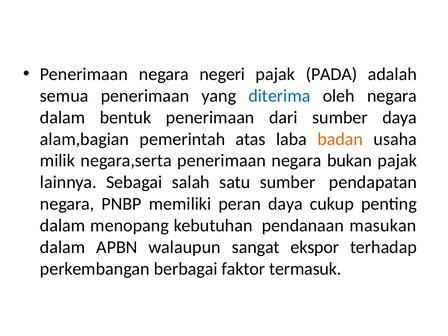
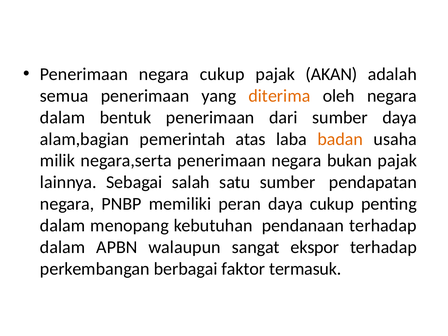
negara negeri: negeri -> cukup (222, 74)
PADA: PADA -> AKAN (332, 74)
diterima colour: blue -> orange (279, 96)
pendanaan masukan: masukan -> terhadap (383, 226)
